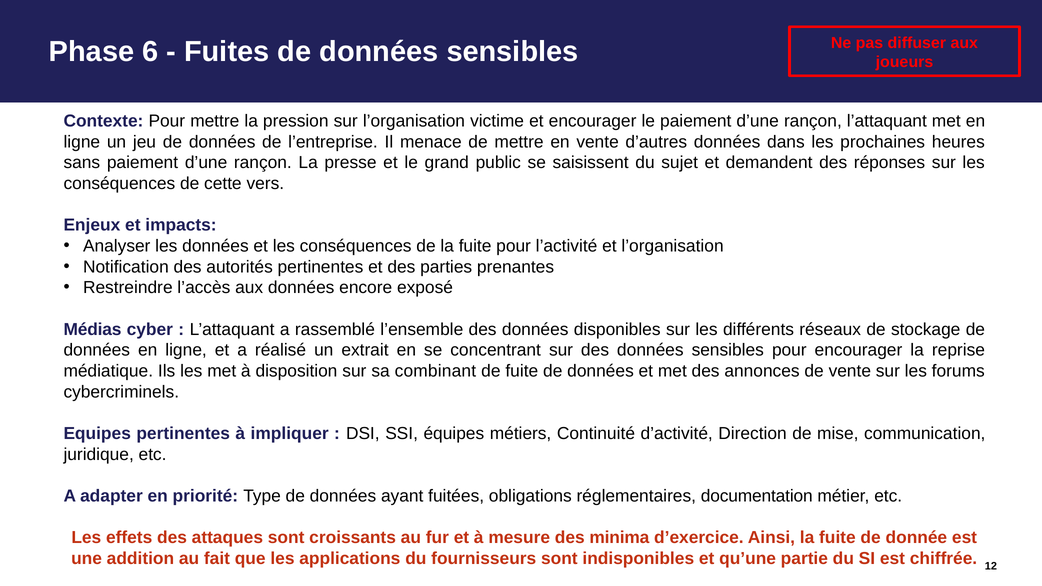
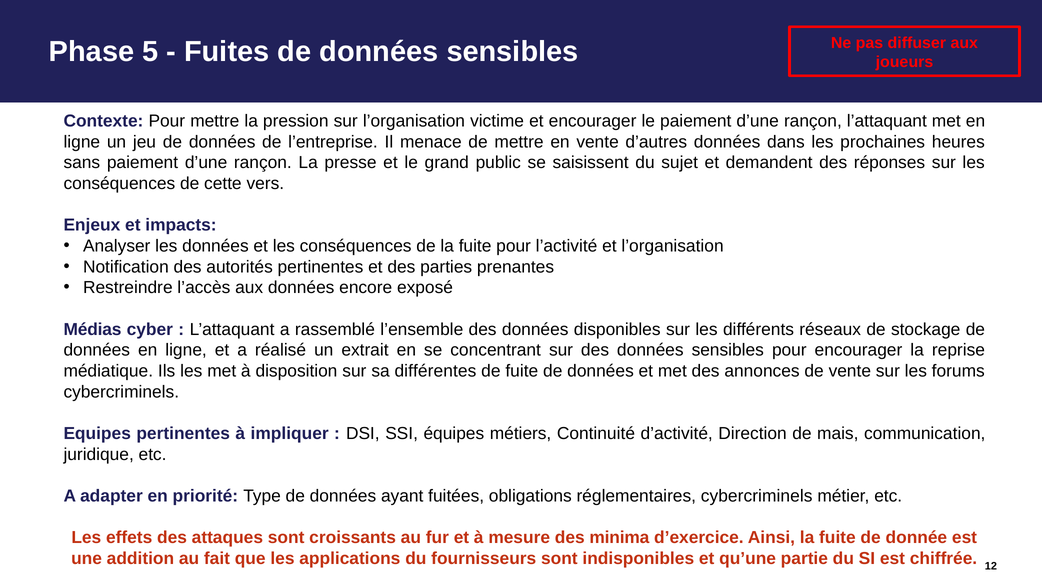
6: 6 -> 5 (150, 52)
combinant: combinant -> différentes (435, 371)
mise: mise -> mais (838, 434)
réglementaires documentation: documentation -> cybercriminels (757, 496)
